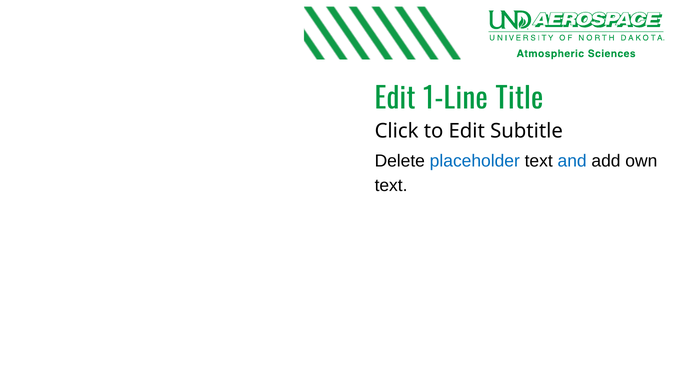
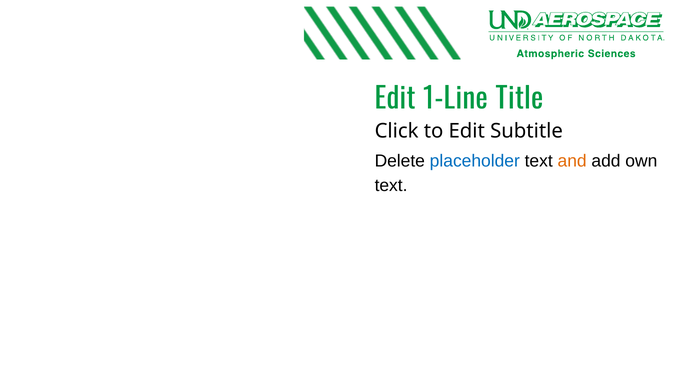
and colour: blue -> orange (572, 161)
